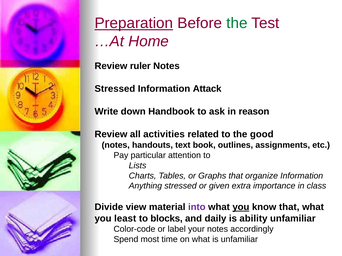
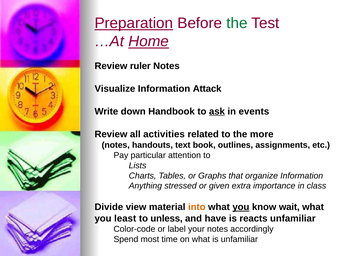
Home underline: none -> present (149, 42)
Stressed: Stressed -> Visualize (115, 89)
ask underline: none -> present (217, 112)
reason: reason -> events (254, 112)
good: good -> more (262, 134)
into colour: purple -> orange (197, 207)
know that: that -> wait (289, 207)
blocks: blocks -> unless (167, 219)
daily: daily -> have (215, 219)
ability: ability -> reacts (253, 219)
